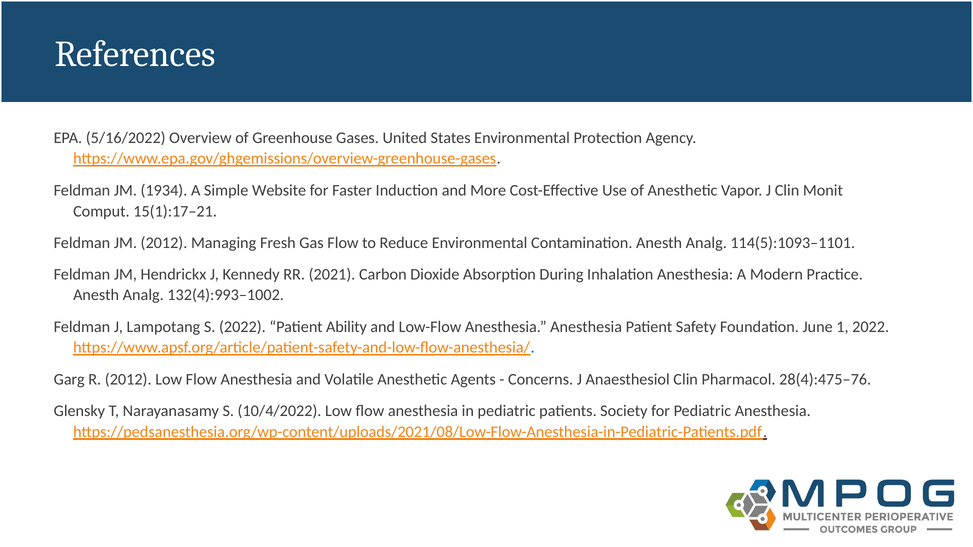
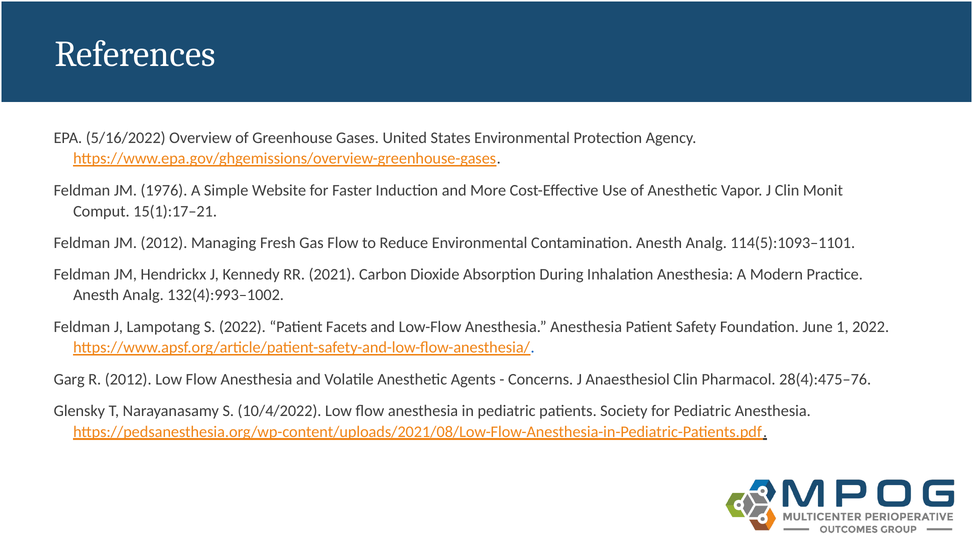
1934: 1934 -> 1976 (164, 191)
Ability: Ability -> Facets (346, 327)
